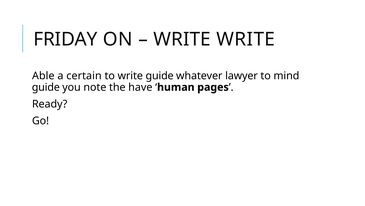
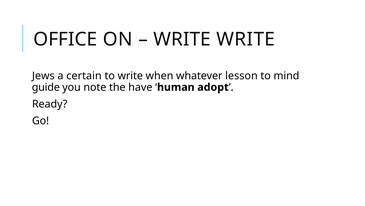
FRIDAY: FRIDAY -> OFFICE (65, 39)
Able: Able -> Jews (43, 75)
write guide: guide -> when (160, 75)
lawyer: lawyer -> lesson (241, 75)
pages: pages -> adopt (213, 87)
